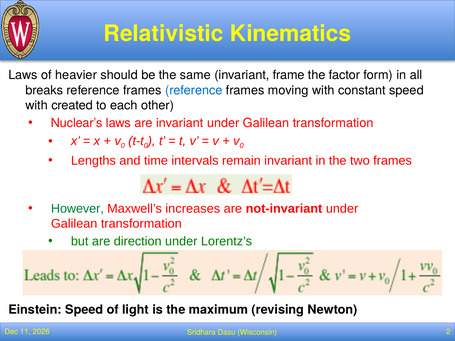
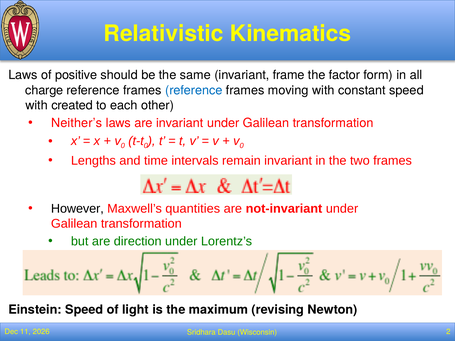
heavier: heavier -> positive (76, 75)
breaks: breaks -> charge (44, 90)
Nuclear’s: Nuclear’s -> Neither’s (77, 123)
However colour: green -> black (77, 209)
increases: increases -> quantities (193, 209)
